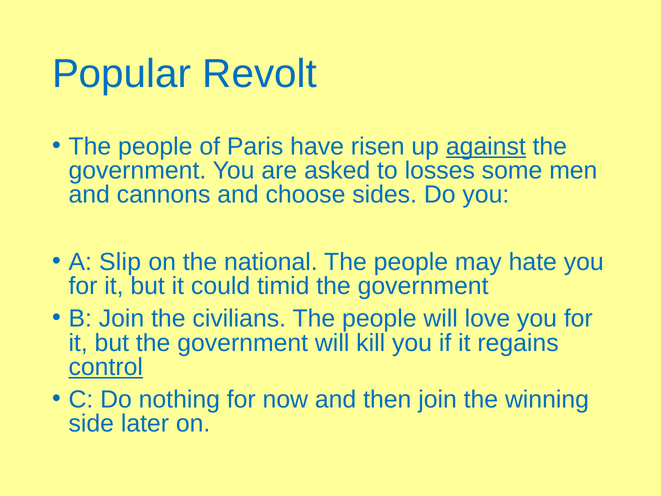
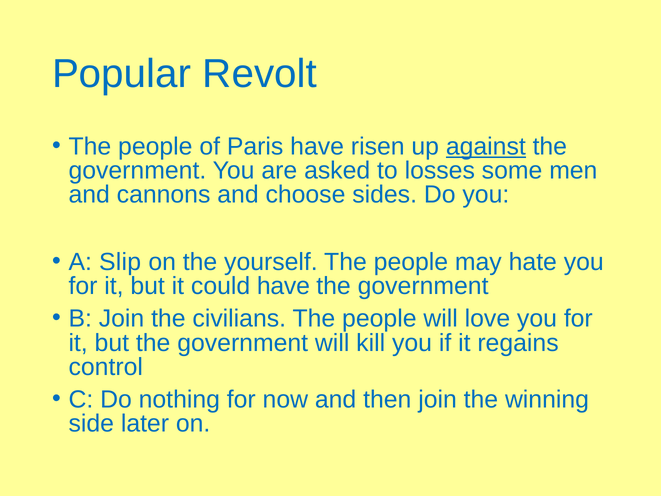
national: national -> yourself (271, 262)
could timid: timid -> have (283, 286)
control underline: present -> none (106, 367)
